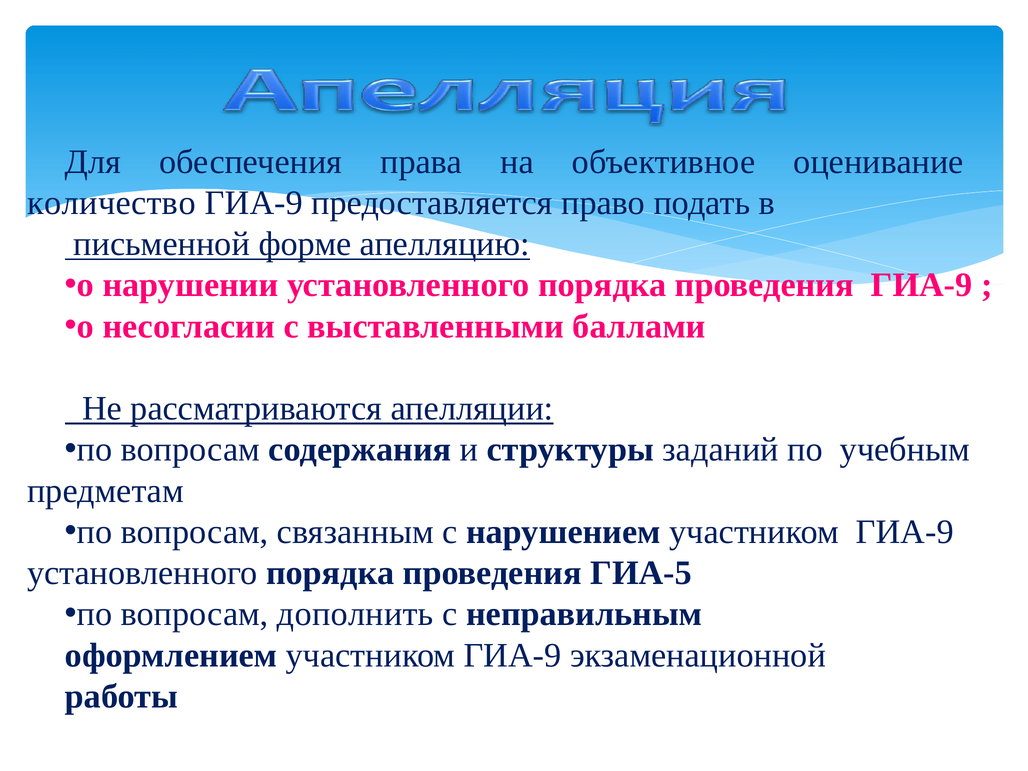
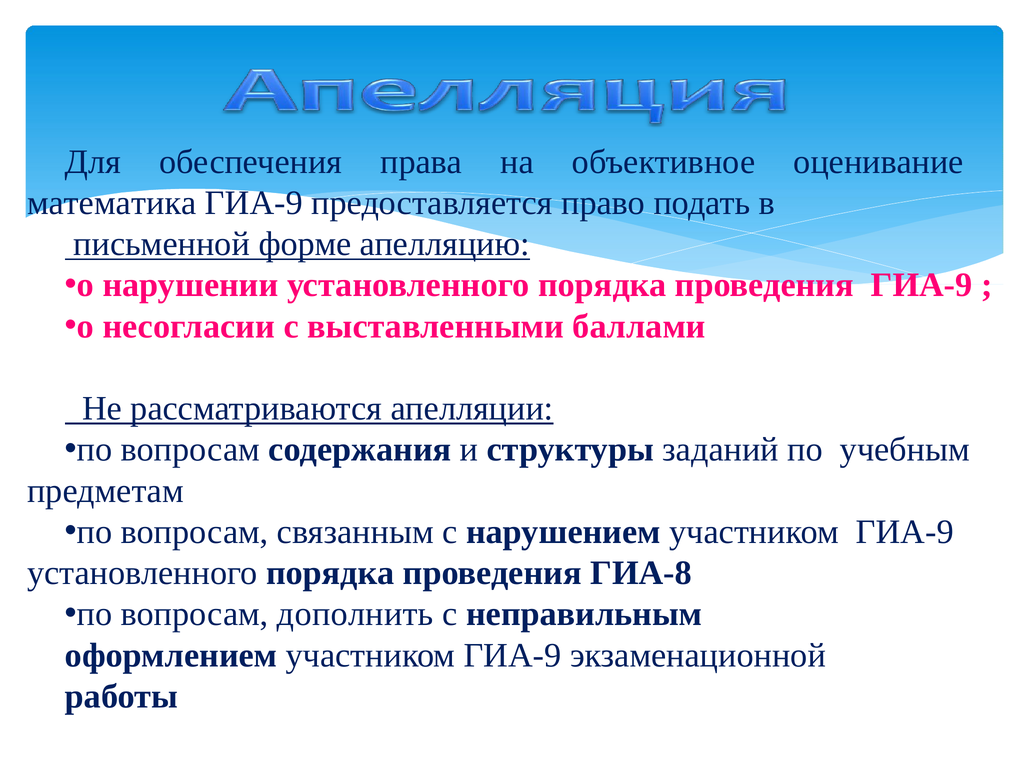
количество: количество -> математика (112, 203)
ГИА-5: ГИА-5 -> ГИА-8 (641, 573)
